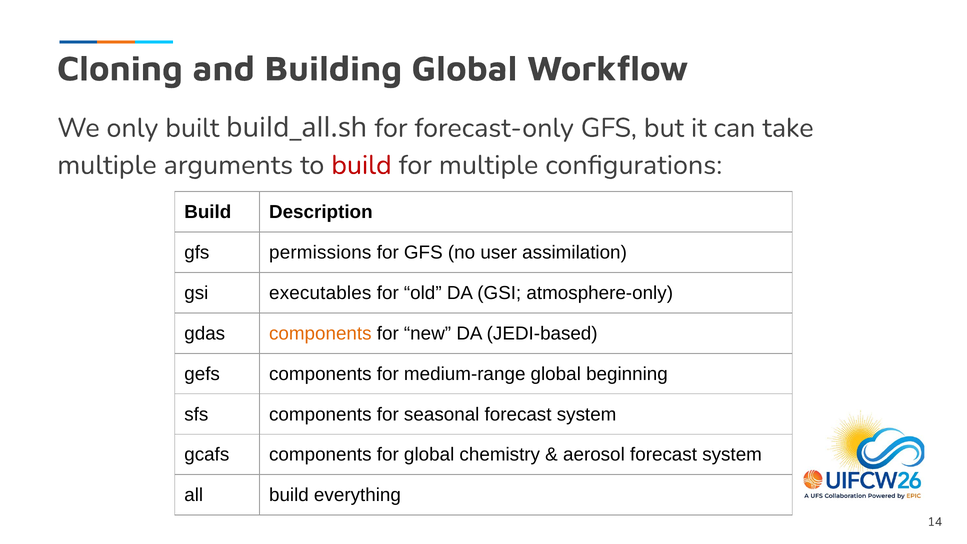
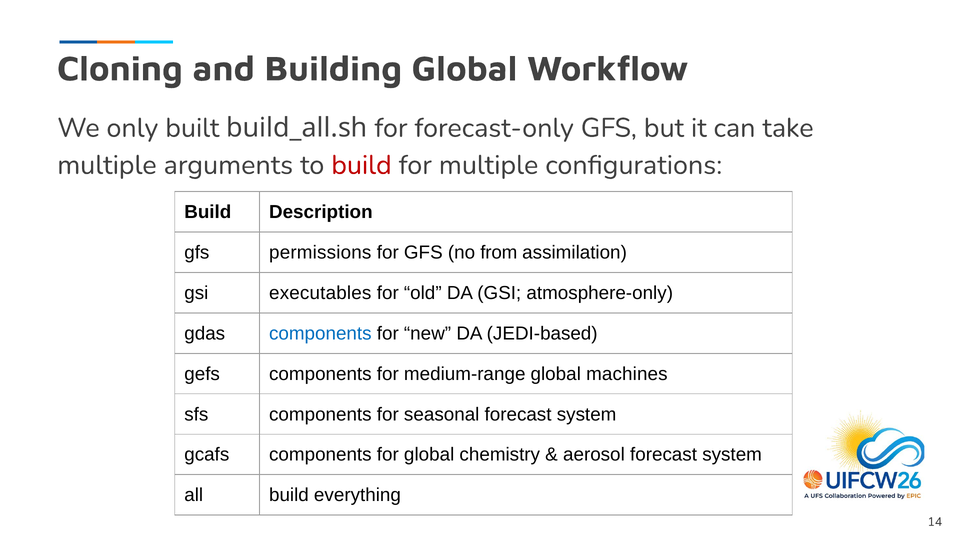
user: user -> from (499, 253)
components colour: orange -> blue (320, 333)
beginning: beginning -> machines (627, 374)
